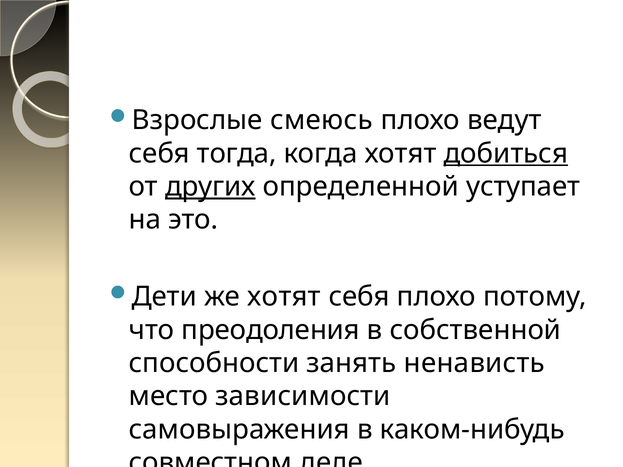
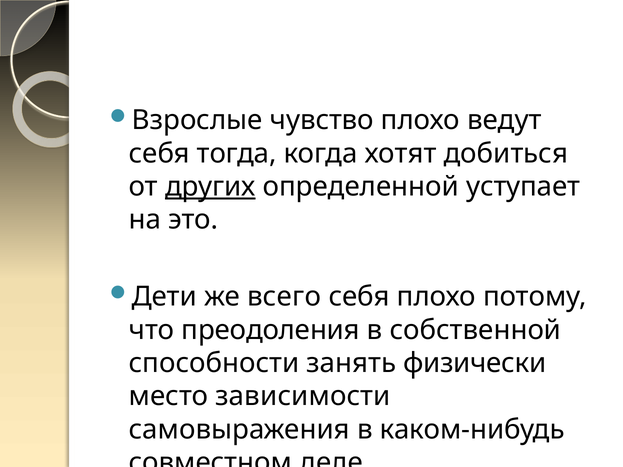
смеюсь: смеюсь -> чувство (322, 120)
добиться underline: present -> none (506, 154)
же хотят: хотят -> всего (284, 297)
ненависть: ненависть -> физически (475, 363)
